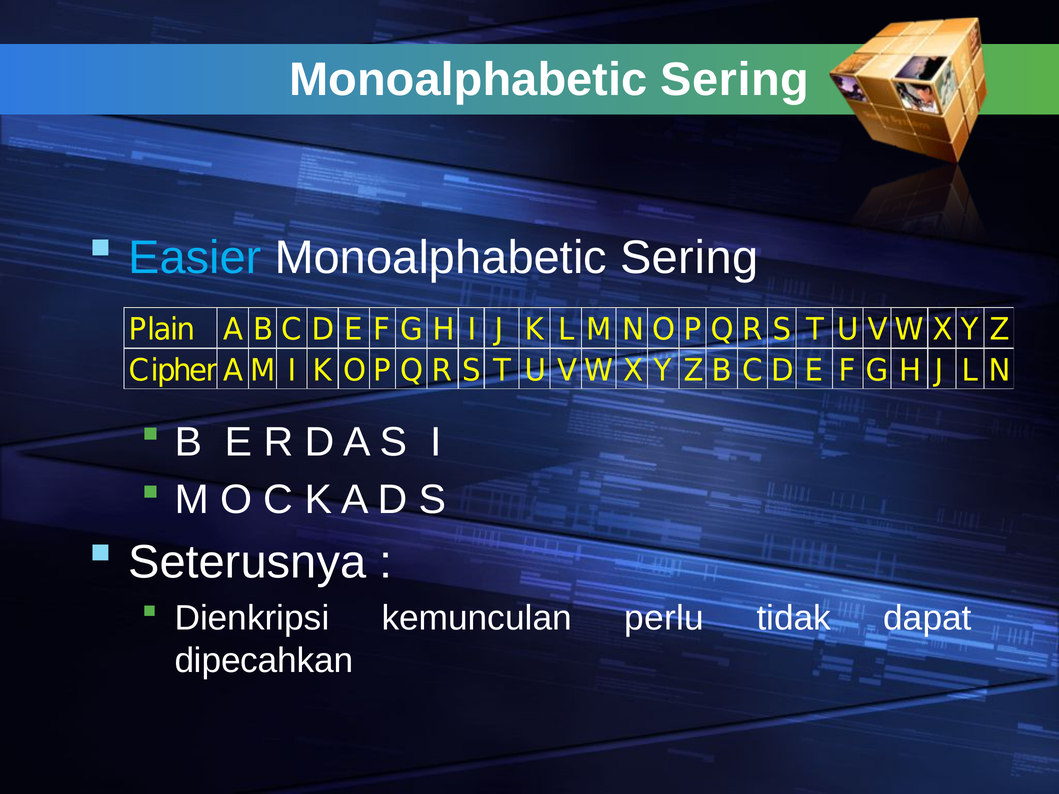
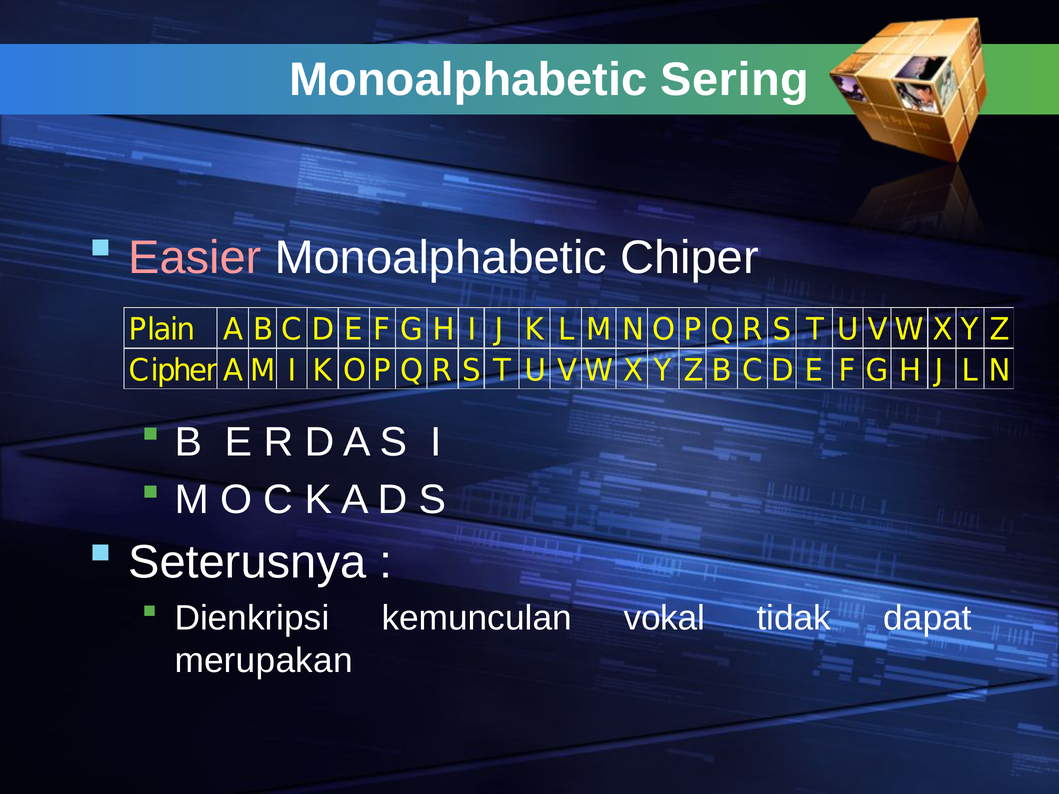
Easier colour: light blue -> pink (195, 258)
Sering: Sering -> Chiper (689, 258)
perlu: perlu -> vokal (664, 618)
dipecahkan: dipecahkan -> merupakan (264, 661)
